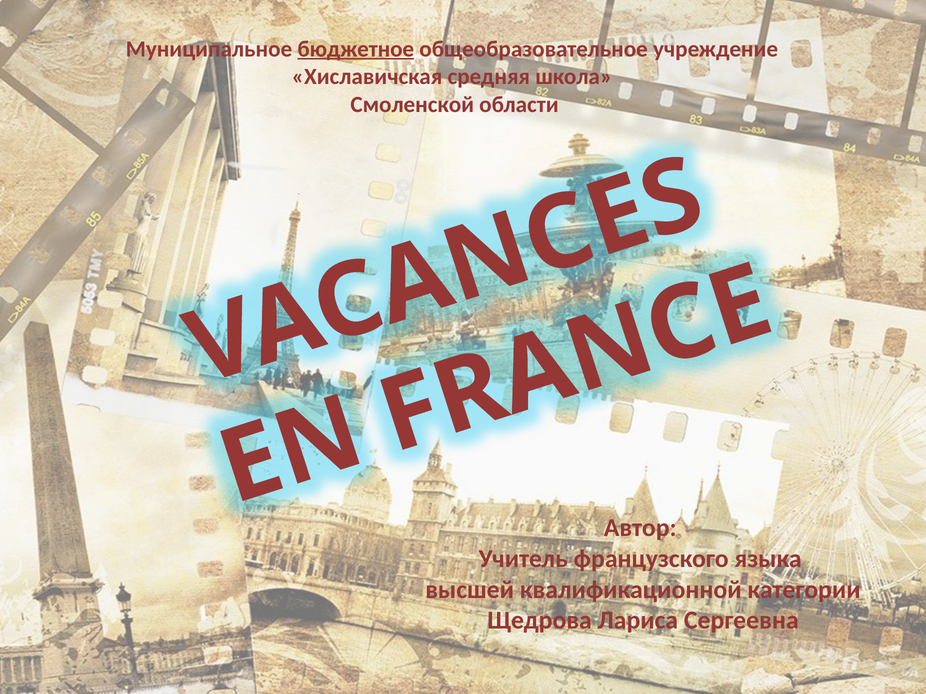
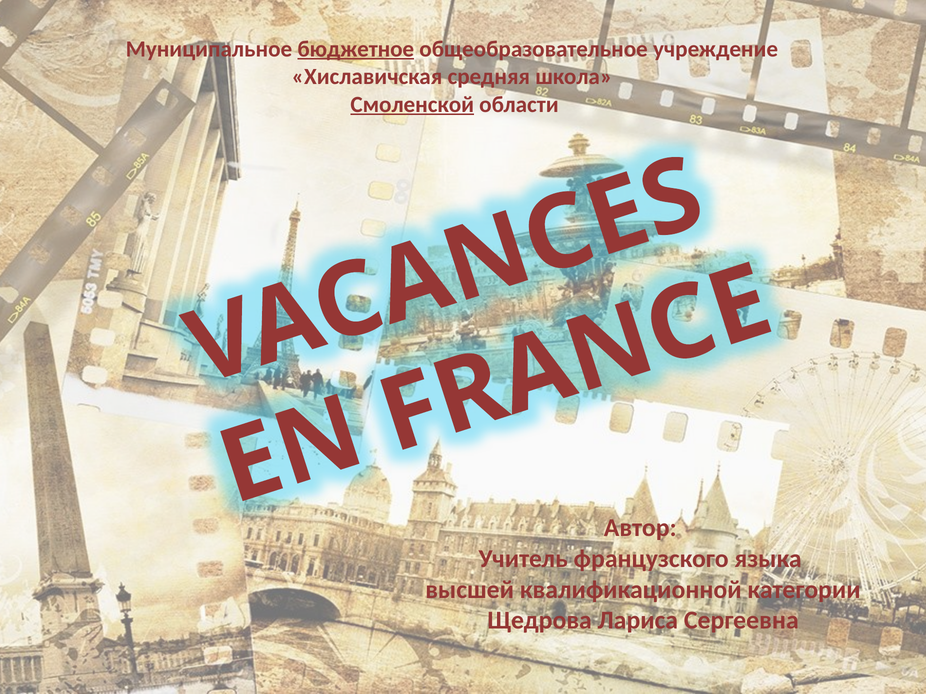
Смоленской underline: none -> present (412, 105)
